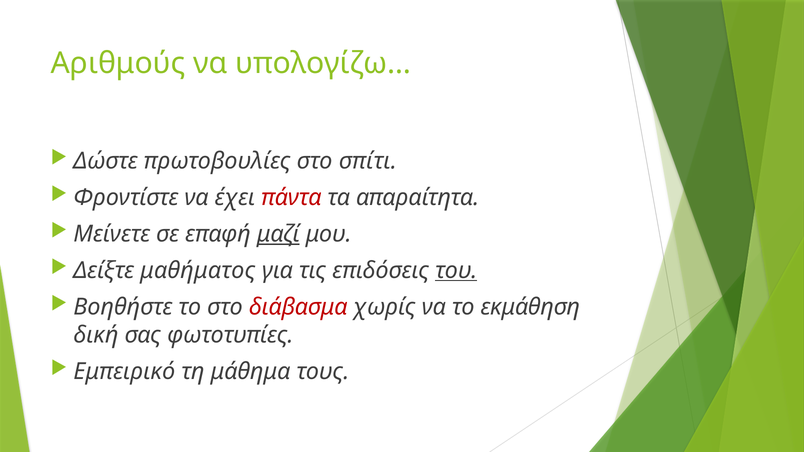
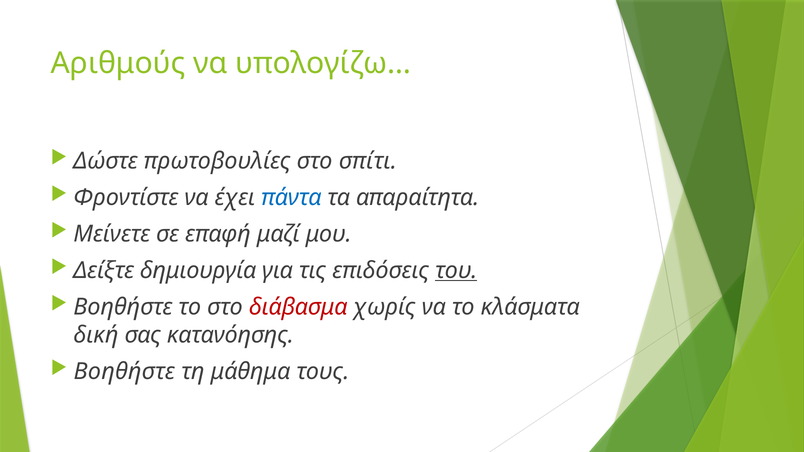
πάντα colour: red -> blue (291, 198)
μαζί underline: present -> none (278, 234)
μαθήματος: μαθήματος -> δημιουργία (198, 271)
εκμάθηση: εκμάθηση -> κλάσματα (530, 307)
φωτοτυπίες: φωτοτυπίες -> κατανόησης (230, 335)
Εμπειρικό: Εμπειρικό -> Βοηθήστε (124, 372)
